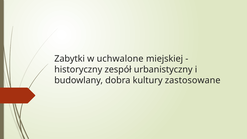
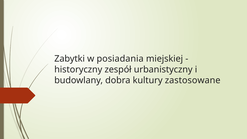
uchwalone: uchwalone -> posiadania (120, 59)
